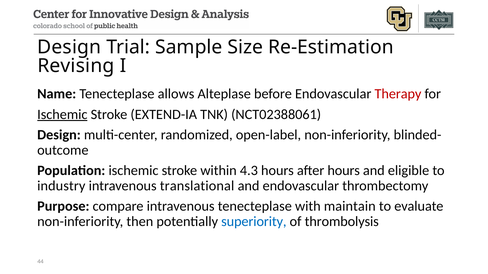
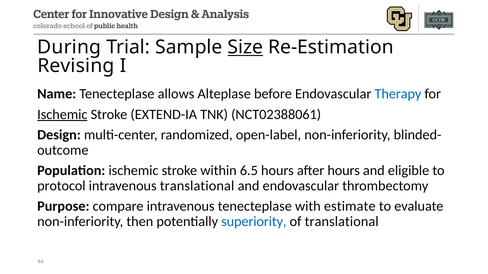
Design: Design -> During (69, 47)
Size underline: none -> present (245, 47)
Therapy colour: red -> blue (398, 94)
4.3: 4.3 -> 6.5 (249, 171)
industry: industry -> protocol (61, 186)
maintain: maintain -> estimate (350, 207)
of thrombolysis: thrombolysis -> translational (342, 222)
